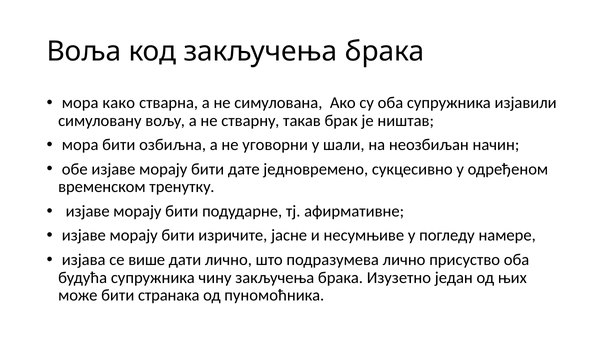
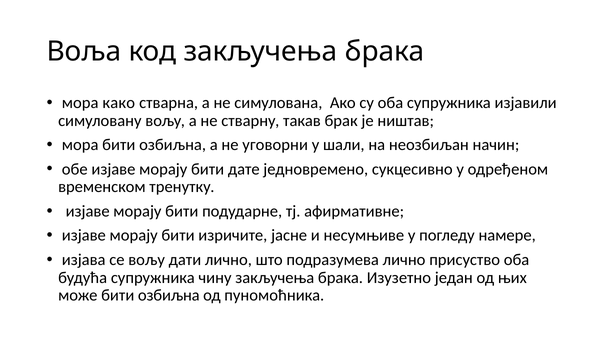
се више: више -> вољу (147, 260)
може бити странака: странака -> озбиљна (169, 296)
